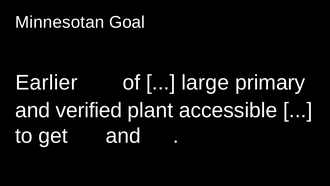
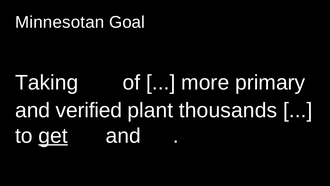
Earlier: Earlier -> Taking (47, 83)
large: large -> more (205, 83)
accessible: accessible -> thousands (228, 110)
get underline: none -> present (53, 136)
